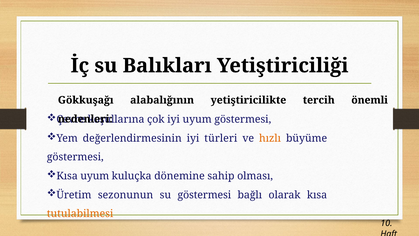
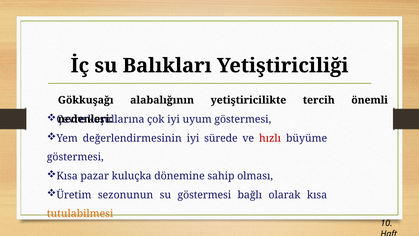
türleri: türleri -> sürede (221, 138)
hızlı colour: orange -> red (270, 138)
Kısa uyum: uyum -> pazar (95, 176)
